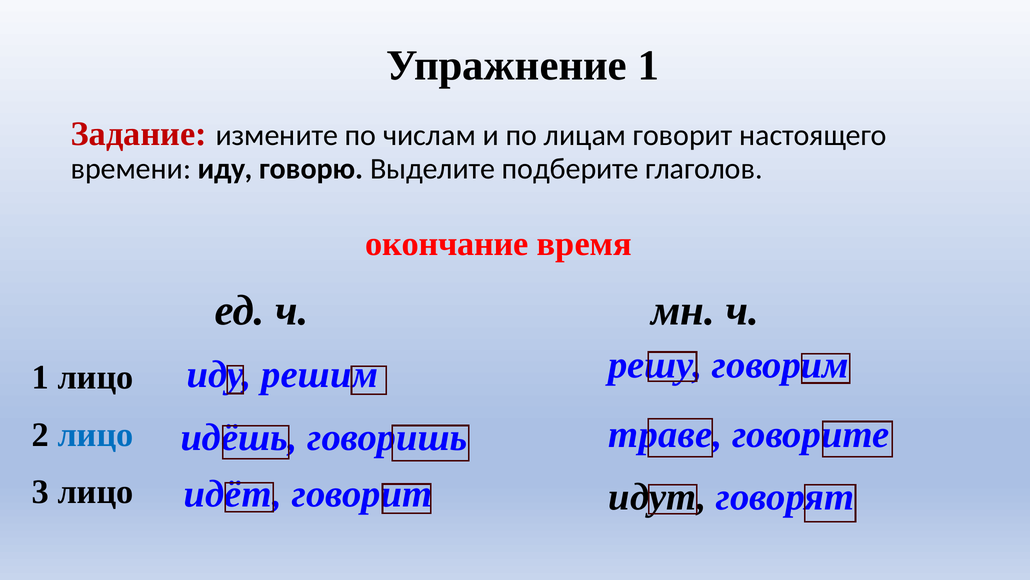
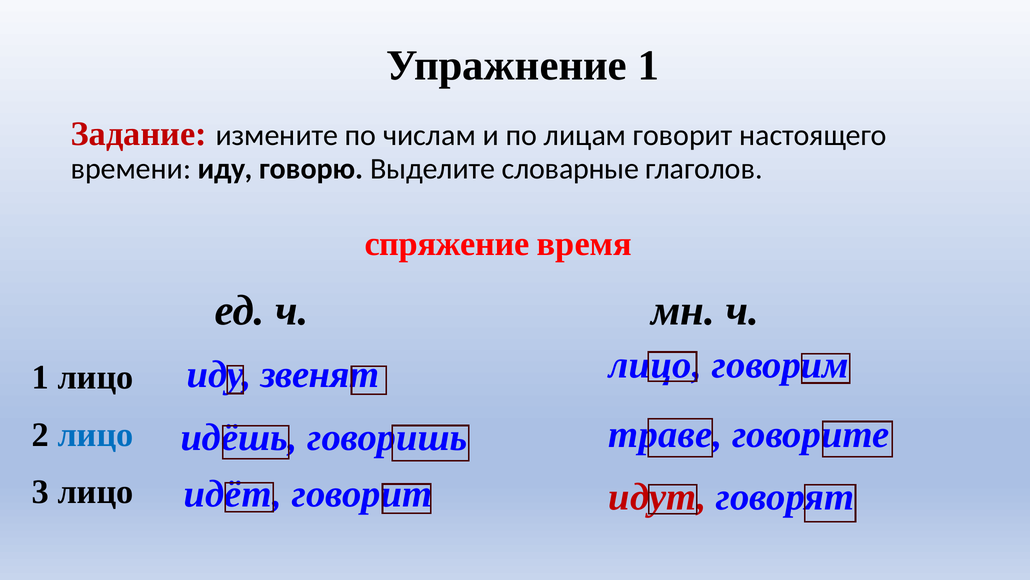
подберите: подберите -> словарные (570, 168)
окончание: окончание -> спряжение (447, 244)
решу: решу -> лицо (655, 364)
решим: решим -> звенят (320, 374)
идут colour: black -> red (657, 496)
